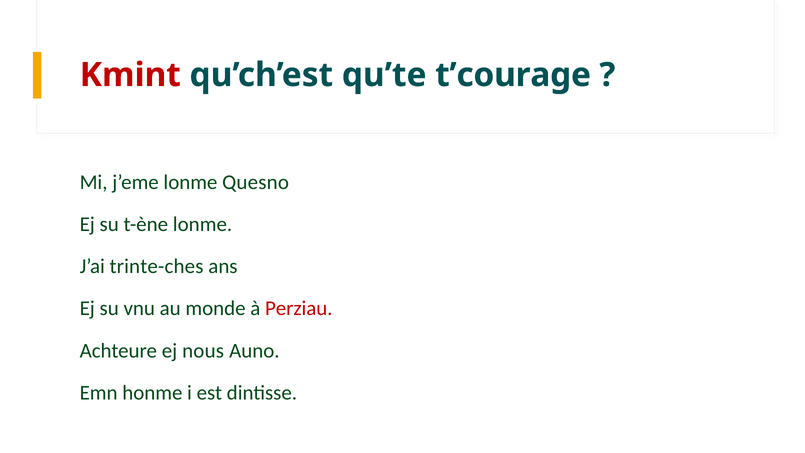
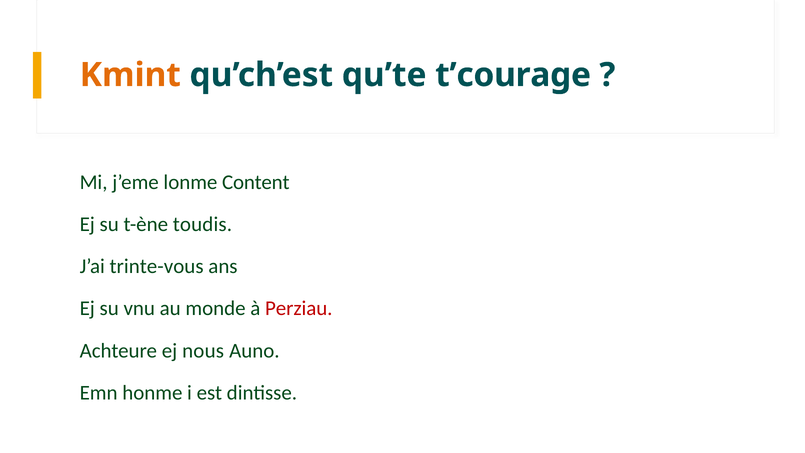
Kmint colour: red -> orange (130, 75)
Quesno: Quesno -> Content (256, 182)
t-ène lonme: lonme -> toudis (202, 224)
trinte-ches: trinte-ches -> trinte-vous (157, 266)
